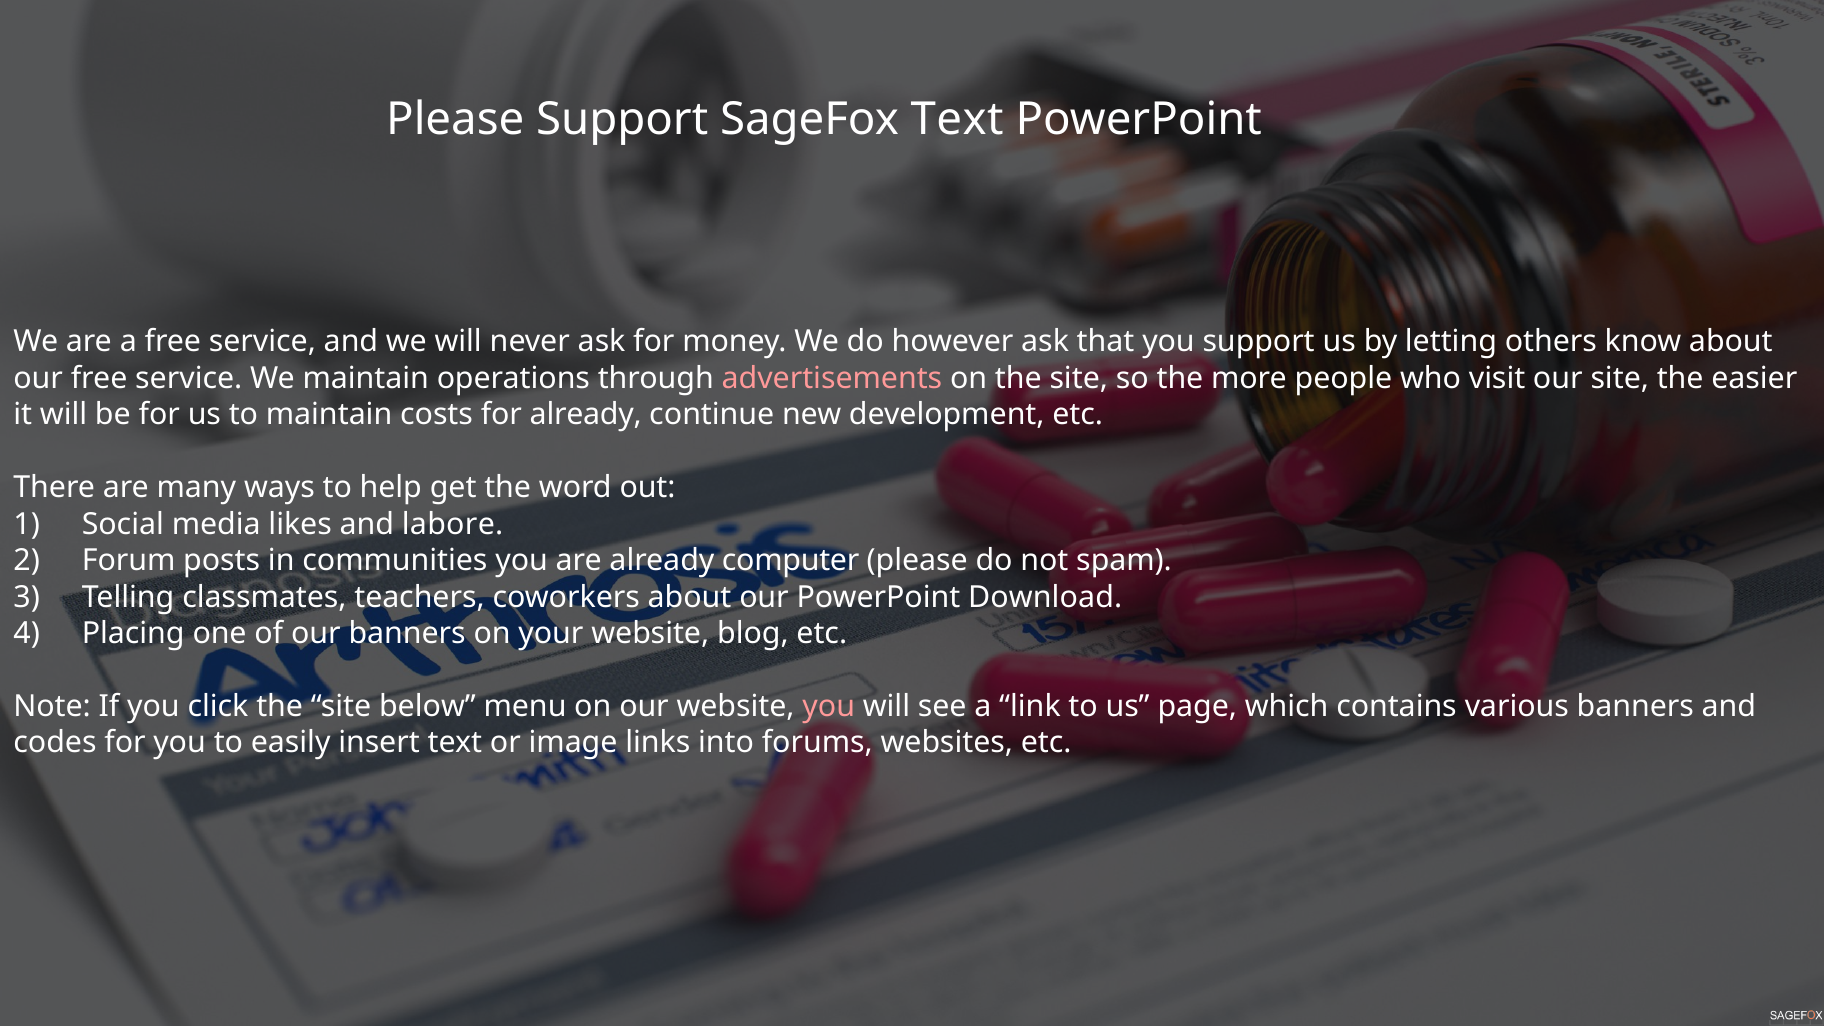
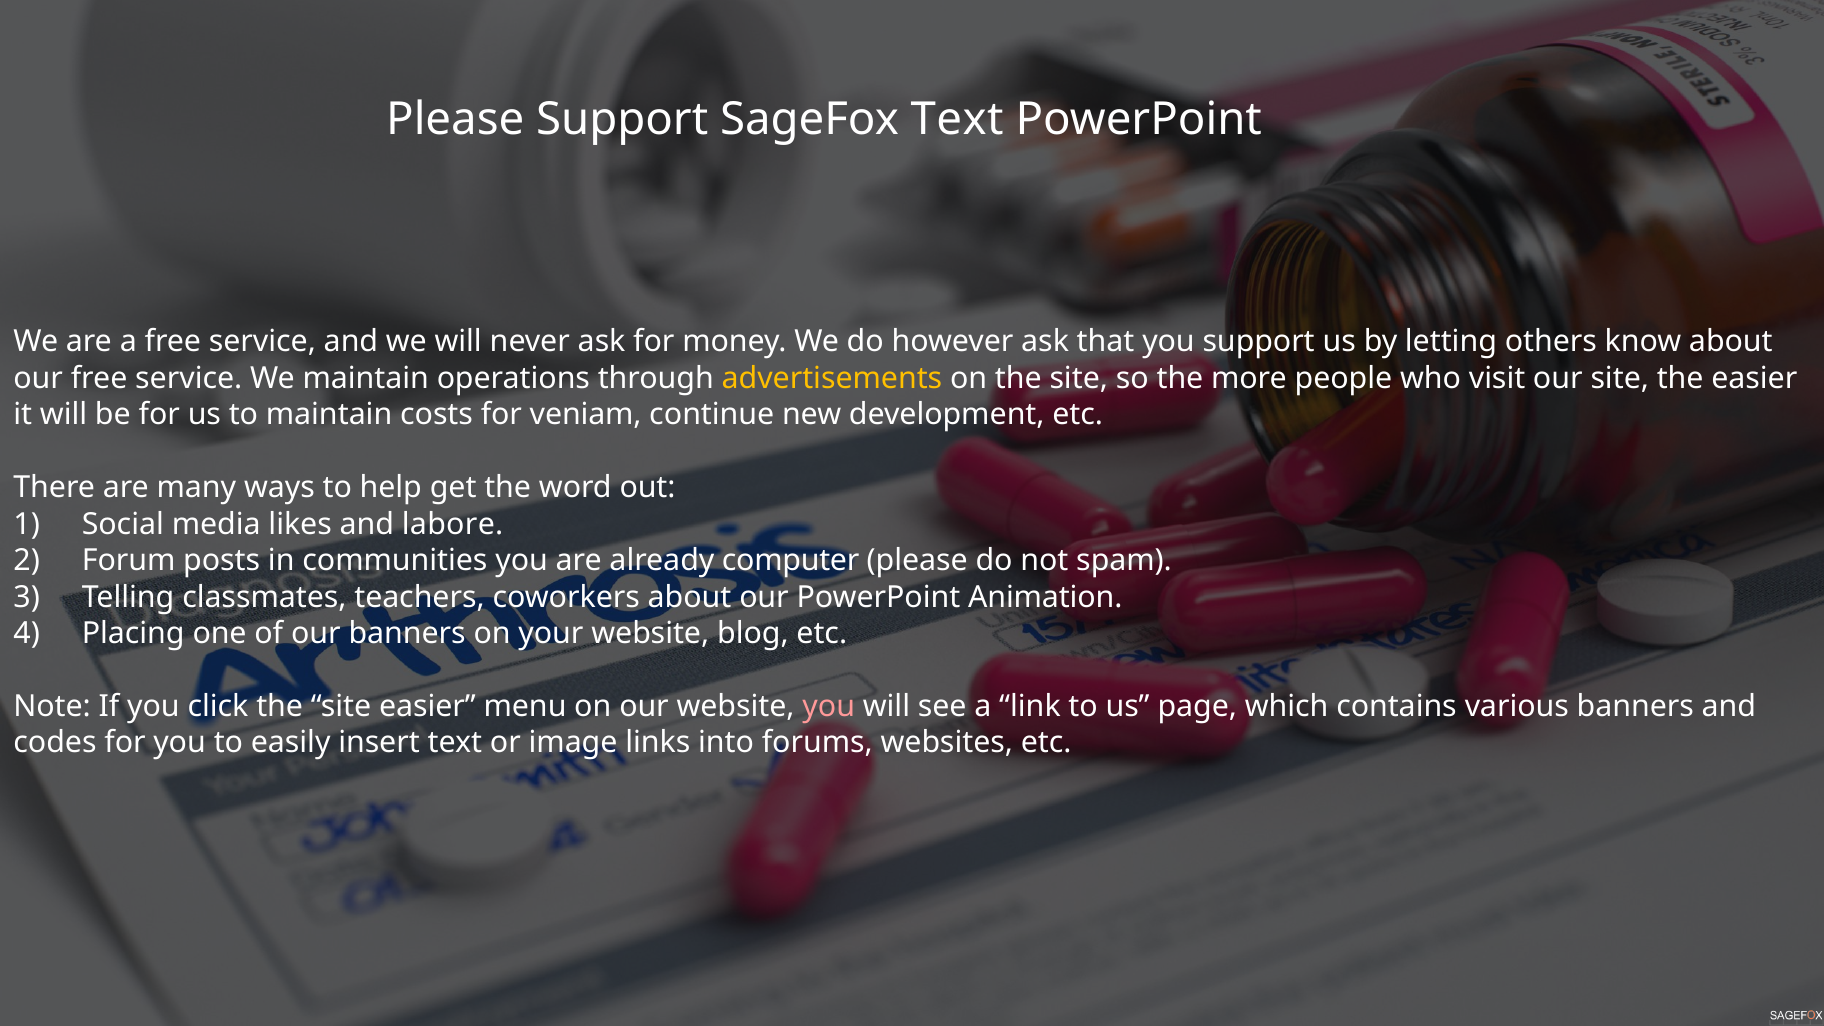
advertisements colour: pink -> yellow (832, 378)
for already: already -> veniam (586, 415)
Download: Download -> Animation (1045, 597)
site below: below -> easier (427, 706)
